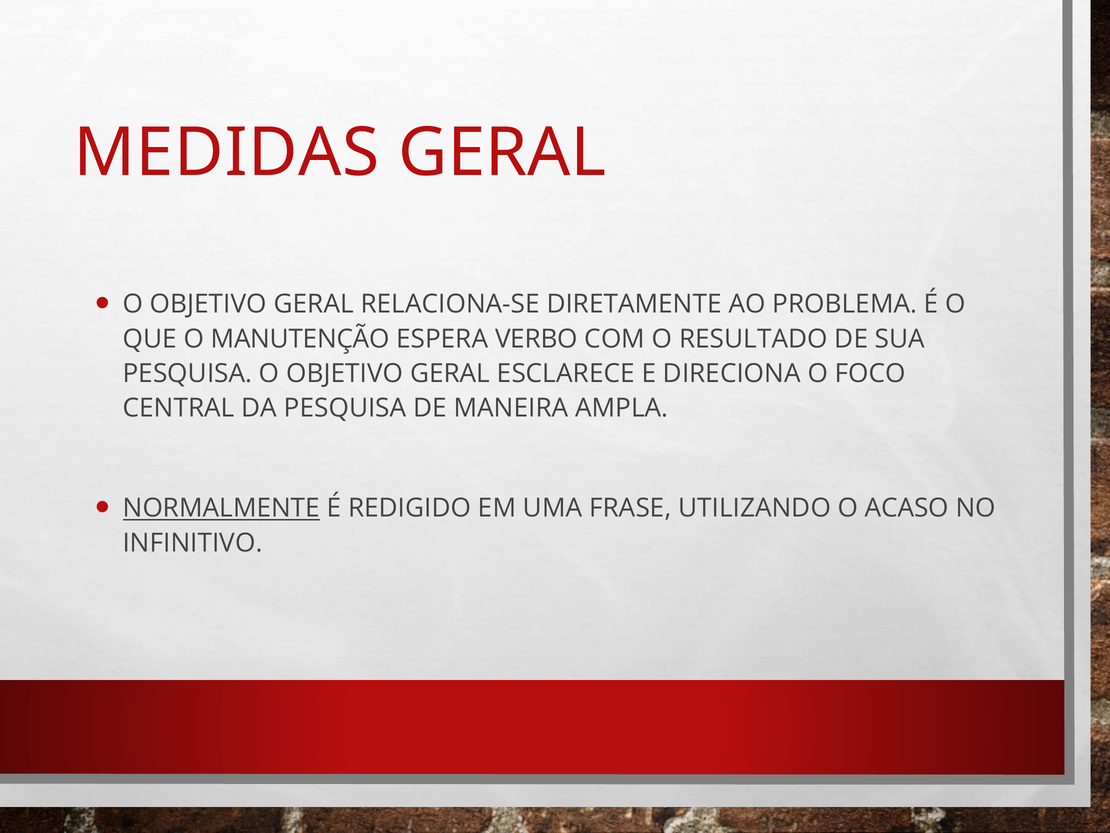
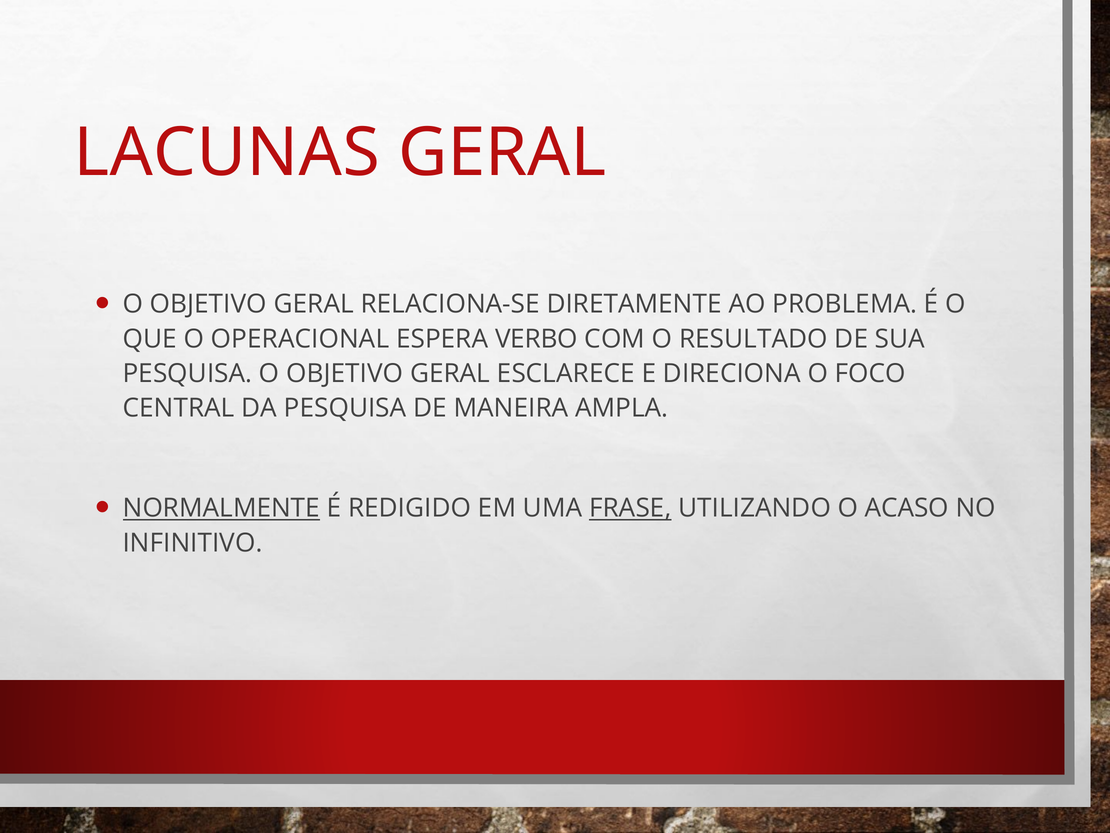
MEDIDAS: MEDIDAS -> LACUNAS (227, 153)
MANUTENÇÃO: MANUTENÇÃO -> OPERACIONAL (300, 339)
FRASE underline: none -> present (630, 508)
